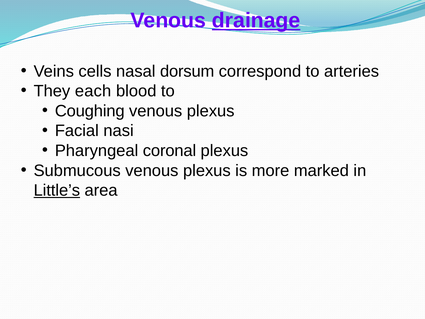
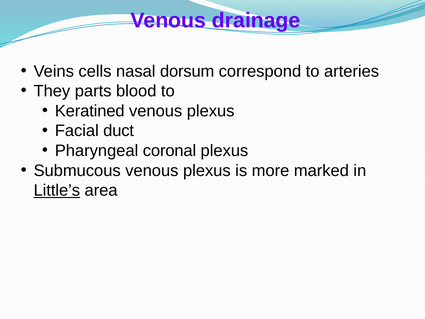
drainage underline: present -> none (256, 20)
each: each -> parts (93, 91)
Coughing: Coughing -> Keratined (90, 111)
nasi: nasi -> duct (119, 131)
